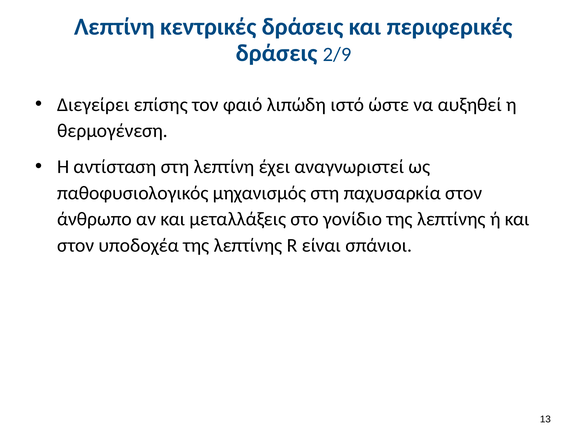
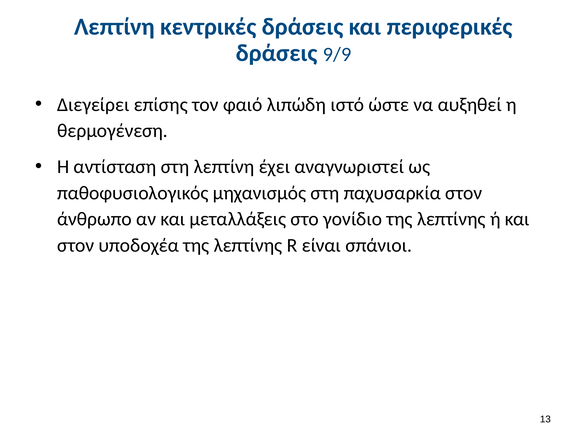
2/9: 2/9 -> 9/9 (337, 54)
